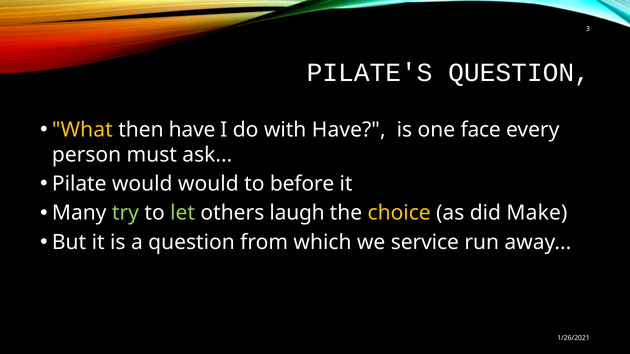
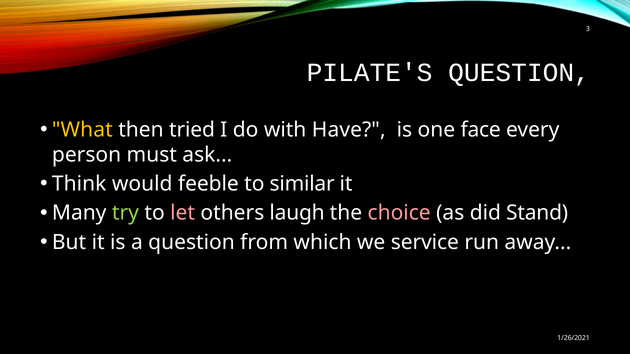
then have: have -> tried (192, 130)
Pilate: Pilate -> Think (79, 184)
would would: would -> feeble (208, 184)
before: before -> similar (302, 184)
let colour: light green -> pink (183, 213)
choice colour: yellow -> pink (399, 213)
Make: Make -> Stand (537, 213)
